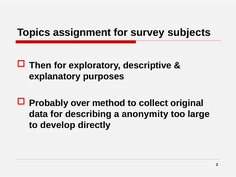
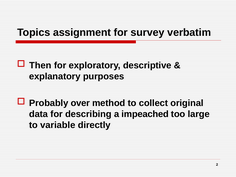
subjects: subjects -> verbatim (189, 33)
anonymity: anonymity -> impeached (145, 114)
develop: develop -> variable (58, 125)
